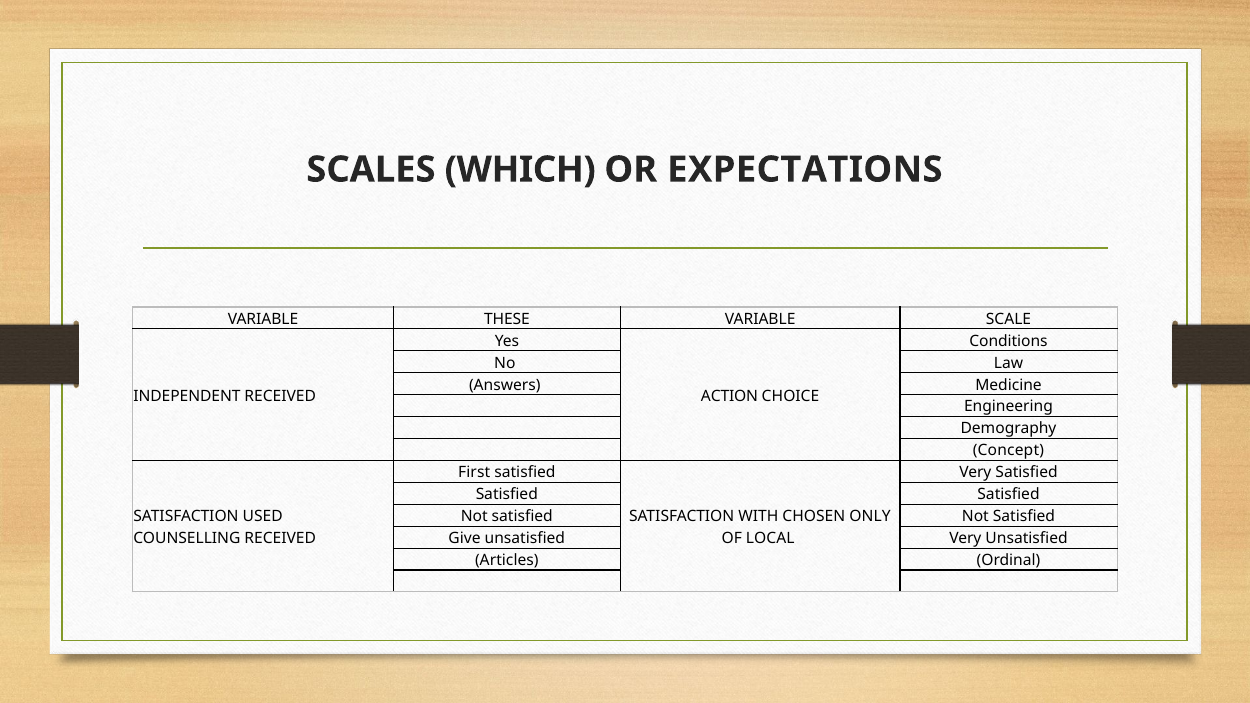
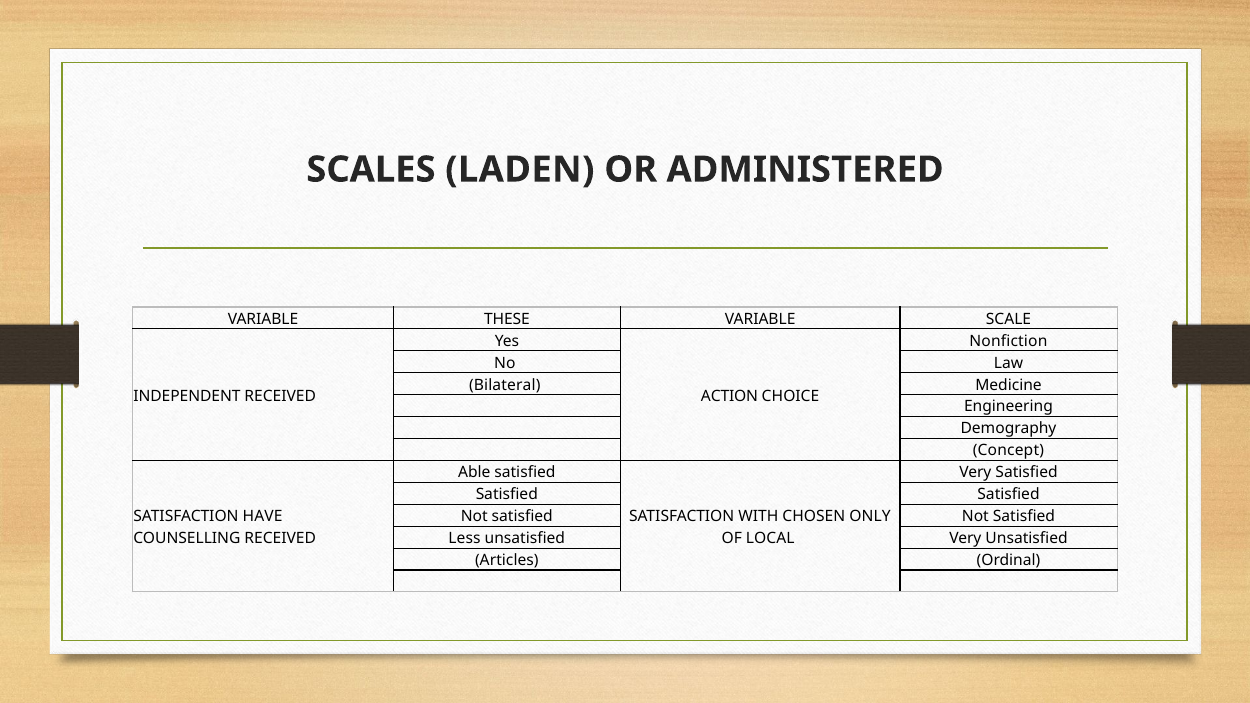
WHICH: WHICH -> LADEN (520, 170)
EXPECTATIONS: EXPECTATIONS -> ADMINISTERED (805, 170)
Conditions: Conditions -> Nonfiction (1008, 341)
Answers: Answers -> Bilateral (505, 385)
First: First -> Able (474, 473)
USED: USED -> HAVE (263, 517)
Give: Give -> Less (464, 538)
